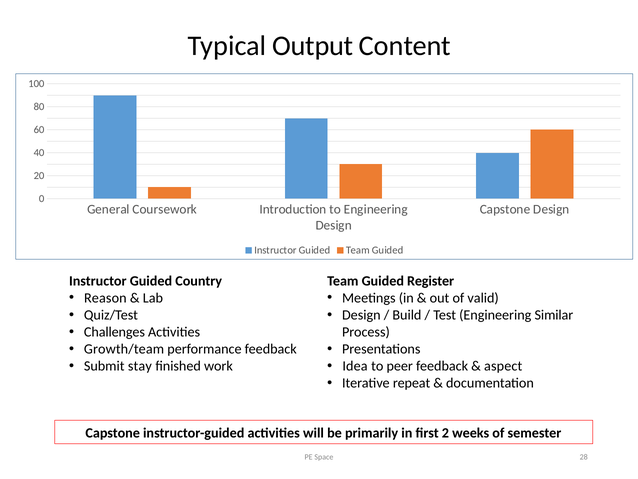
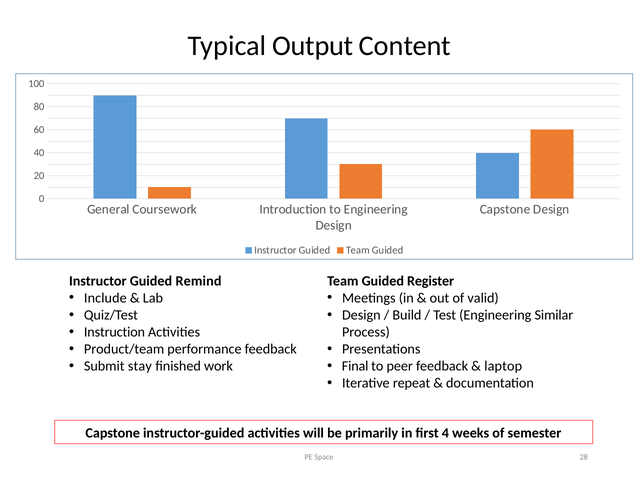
Country: Country -> Remind (199, 281)
Reason: Reason -> Include (105, 298)
Challenges: Challenges -> Instruction (114, 332)
Growth/team: Growth/team -> Product/team (124, 349)
Idea: Idea -> Final (355, 366)
aspect: aspect -> laptop (503, 366)
2: 2 -> 4 (445, 433)
